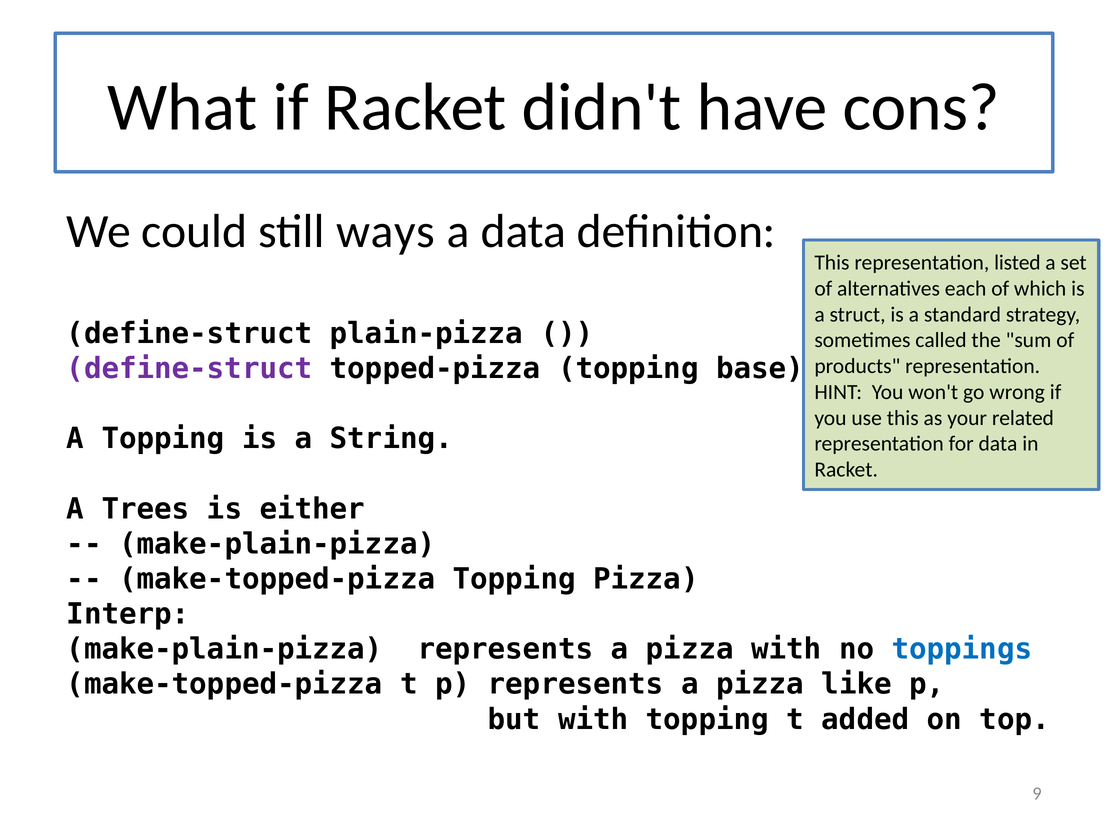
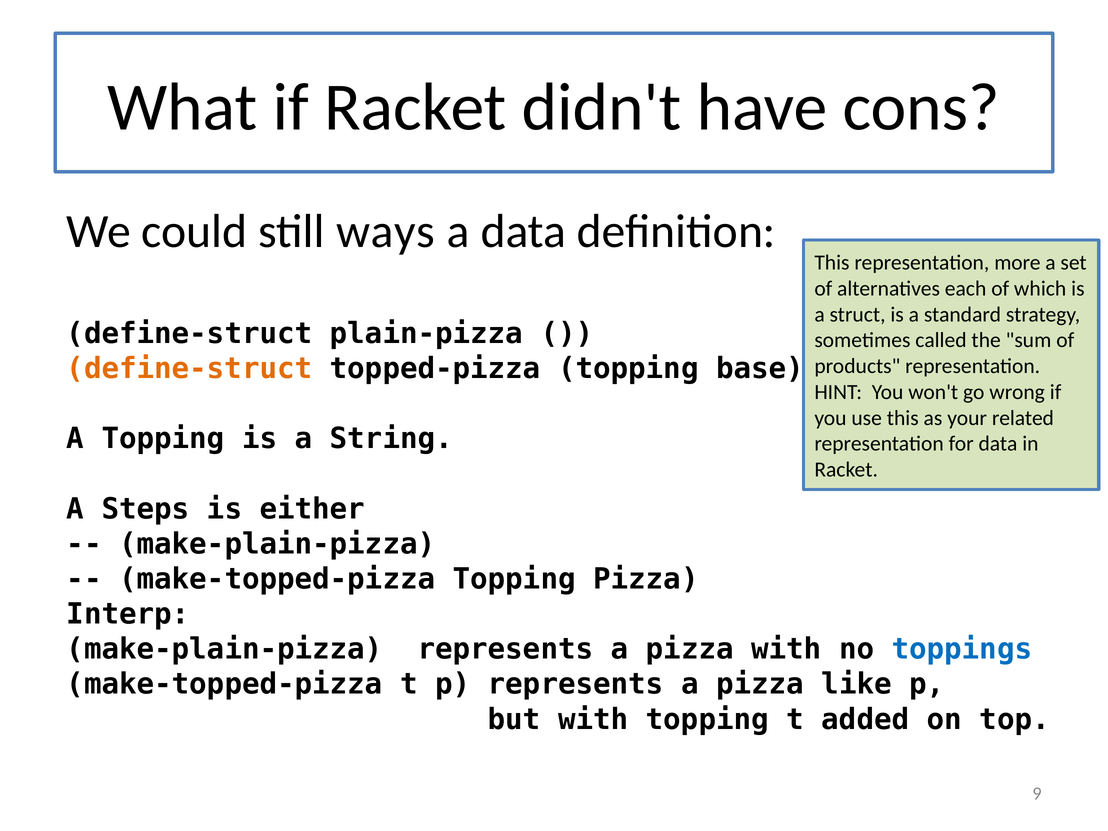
listed: listed -> more (1017, 263)
define-struct colour: purple -> orange (189, 369)
Trees: Trees -> Steps (145, 509)
